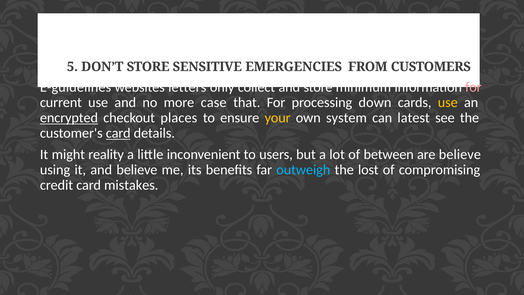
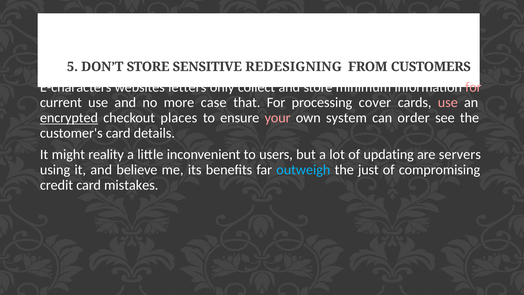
EMERGENCIES: EMERGENCIES -> REDESIGNING (294, 67)
E-guidelines: E-guidelines -> E-characters (76, 87)
down: down -> cover (375, 102)
use colour: yellow -> pink (448, 102)
your colour: yellow -> pink (278, 118)
latest: latest -> order (414, 118)
card underline: present -> none (118, 133)
between: between -> updating (389, 154)
are believe: believe -> servers (460, 154)
lost: lost -> just (368, 170)
